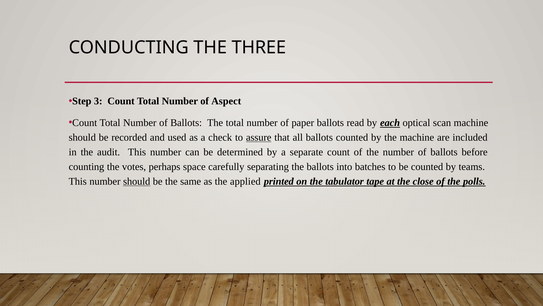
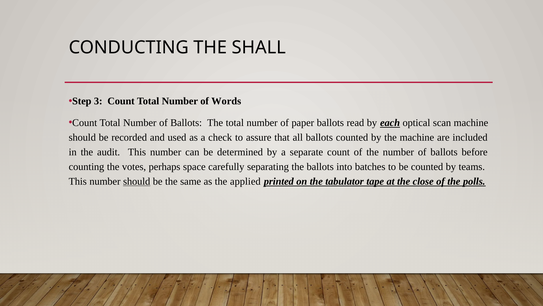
THREE: THREE -> SHALL (259, 48)
Aspect: Aspect -> Words (226, 101)
assure underline: present -> none (259, 137)
